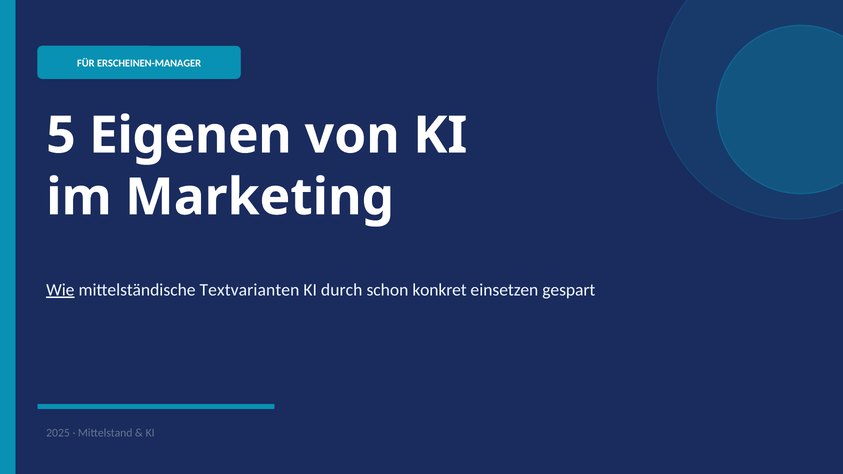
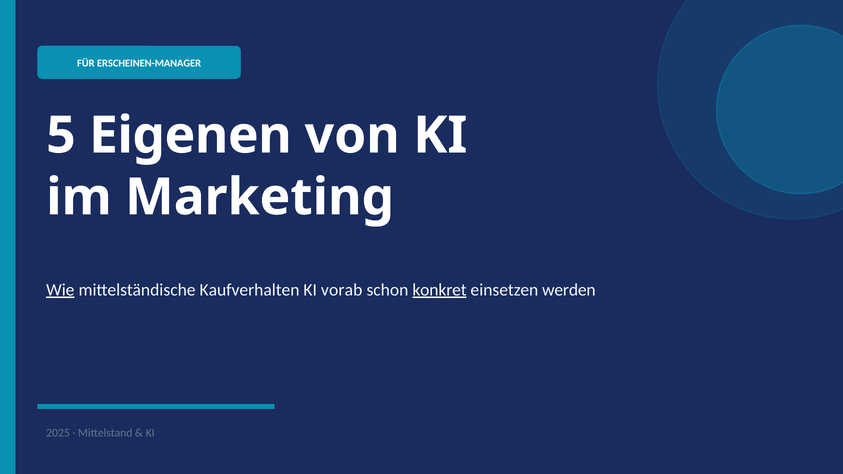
Textvarianten: Textvarianten -> Kaufverhalten (250, 290)
durch: durch -> vorab (342, 290)
konkret underline: none -> present (440, 290)
gespart: gespart -> werden (569, 290)
